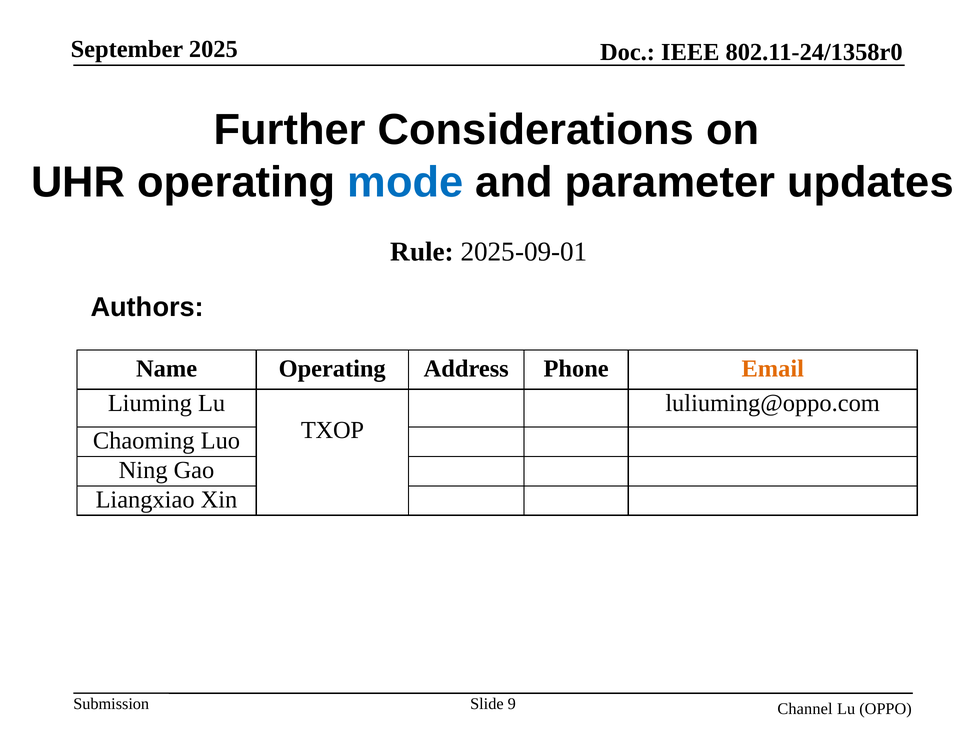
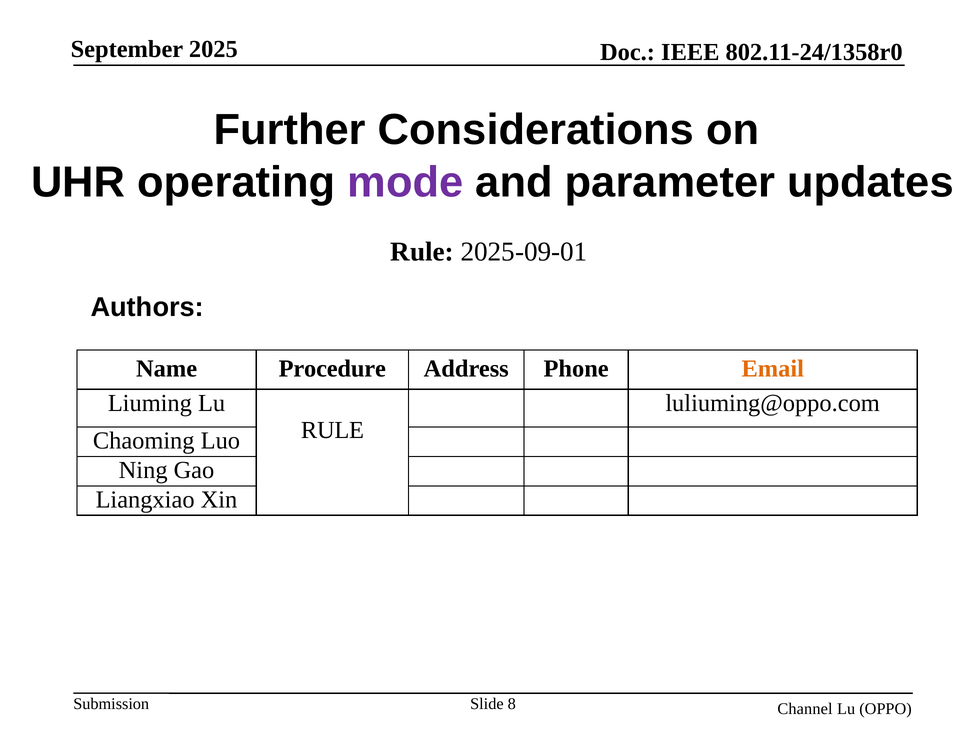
mode colour: blue -> purple (405, 182)
Name Operating: Operating -> Procedure (332, 368)
TXOP: TXOP -> RULE (332, 430)
9: 9 -> 8 (512, 703)
